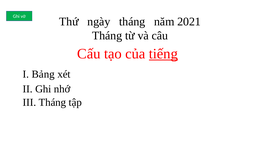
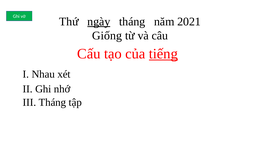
ngày underline: none -> present (99, 22)
Tháng: Tháng -> Giống (107, 36)
Bảng: Bảng -> Nhau (43, 74)
